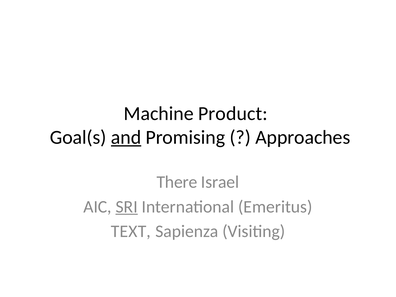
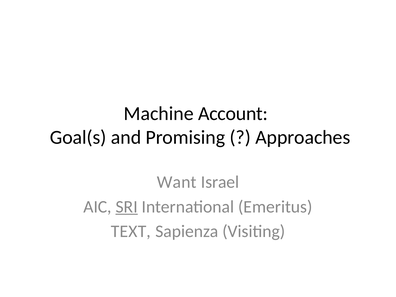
Product: Product -> Account (233, 114)
and underline: present -> none (126, 137)
There: There -> Want (177, 182)
